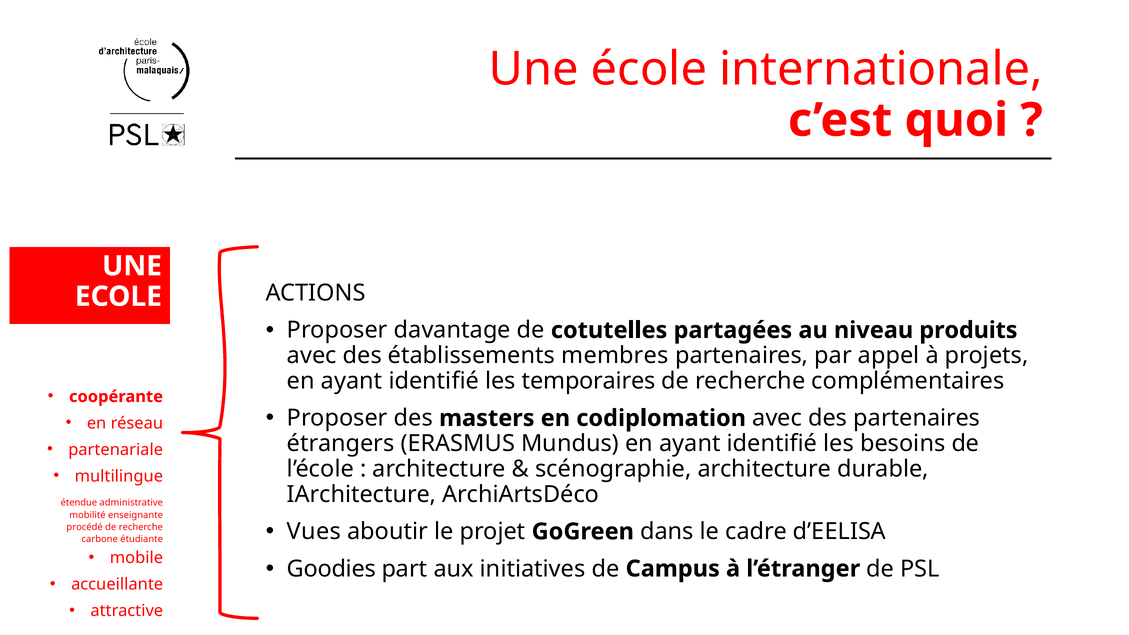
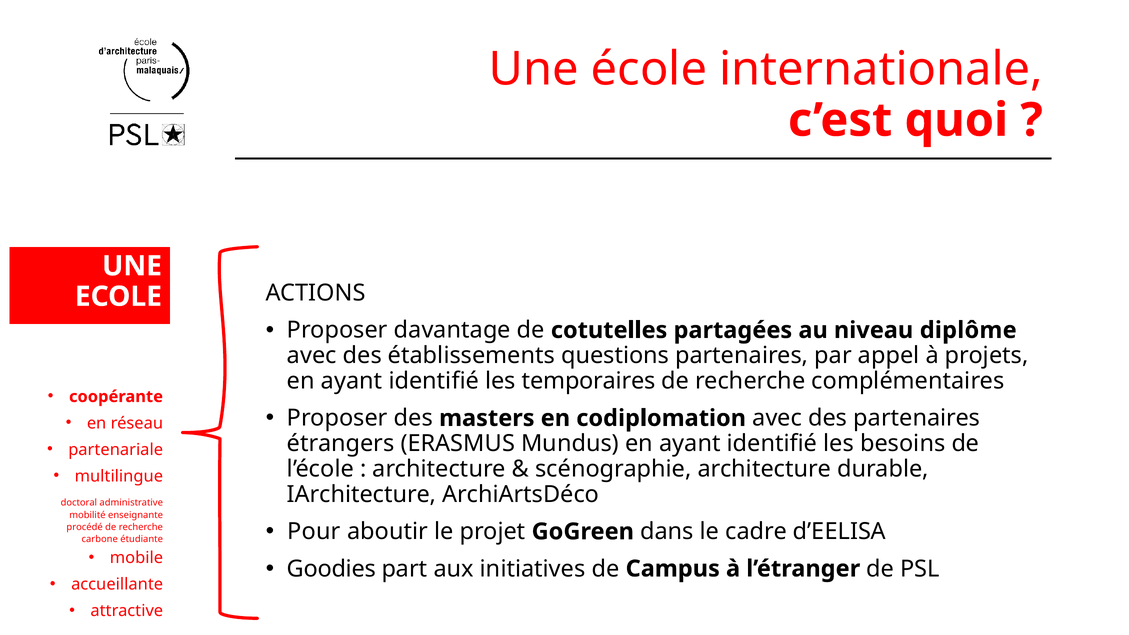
produits: produits -> diplôme (968, 330)
membres: membres -> questions (615, 356)
étendue: étendue -> doctoral (79, 503)
Vues: Vues -> Pour (314, 532)
